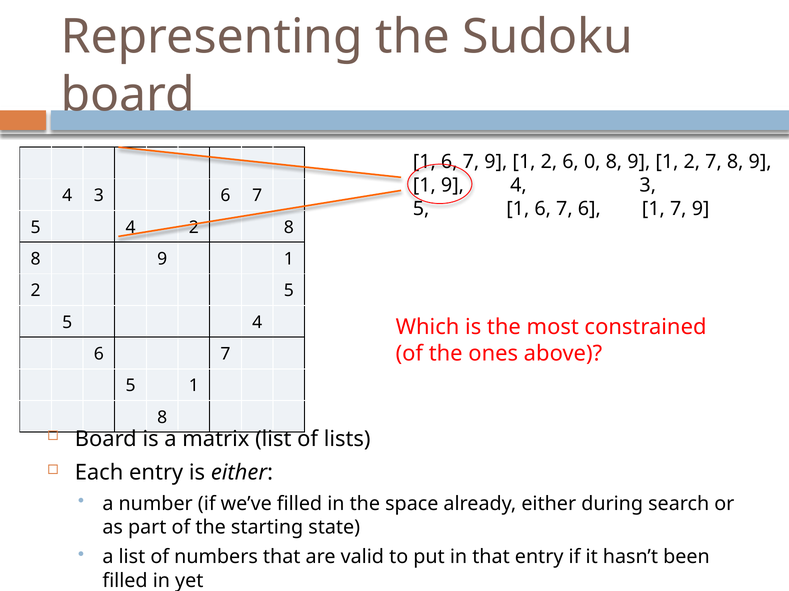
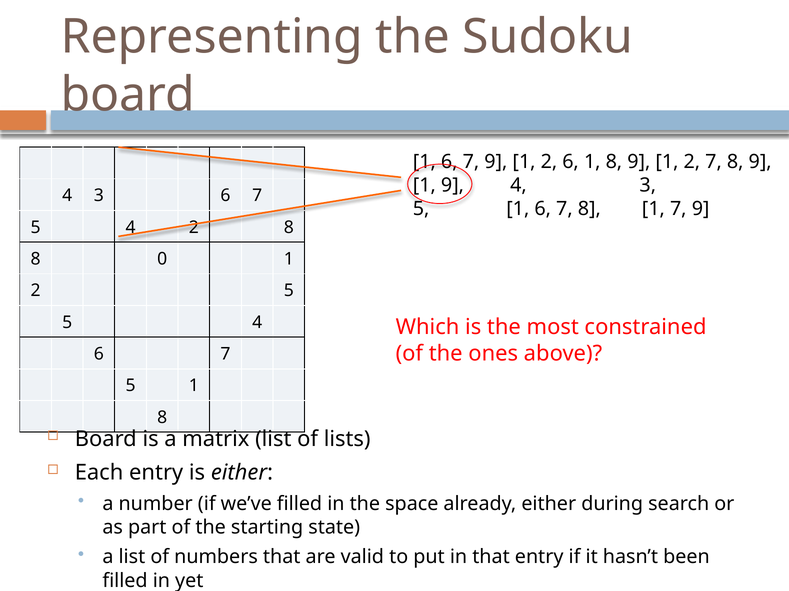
6 0: 0 -> 1 (592, 162)
6 7 6: 6 -> 8 (589, 209)
9: 9 -> 0 (162, 259)
